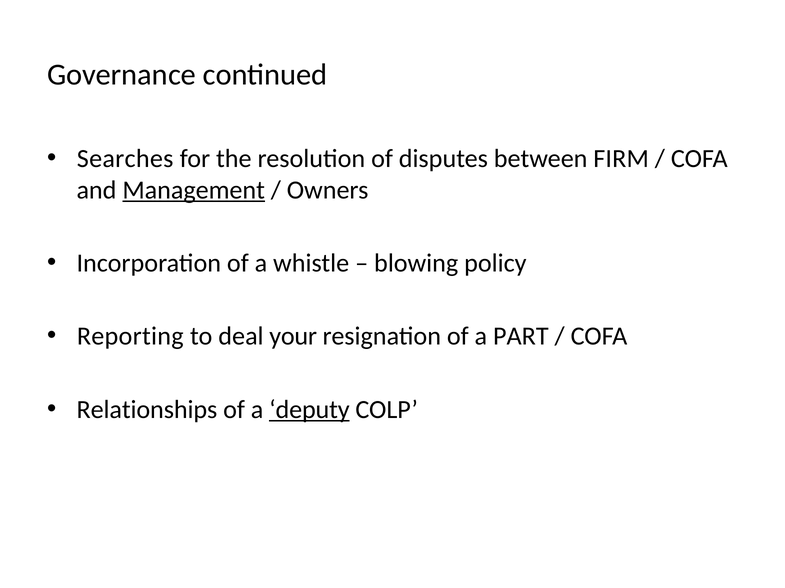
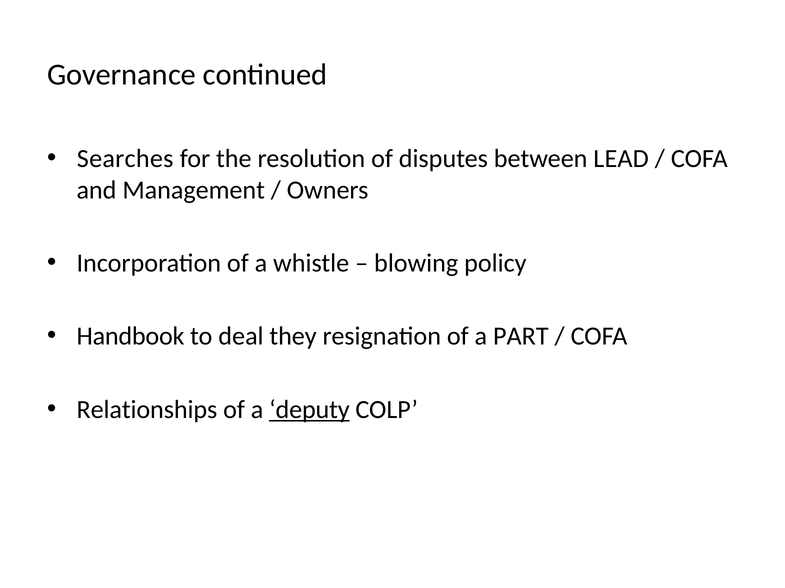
FIRM: FIRM -> LEAD (621, 159)
Management underline: present -> none (194, 190)
Reporting: Reporting -> Handbook (131, 337)
your: your -> they (293, 337)
